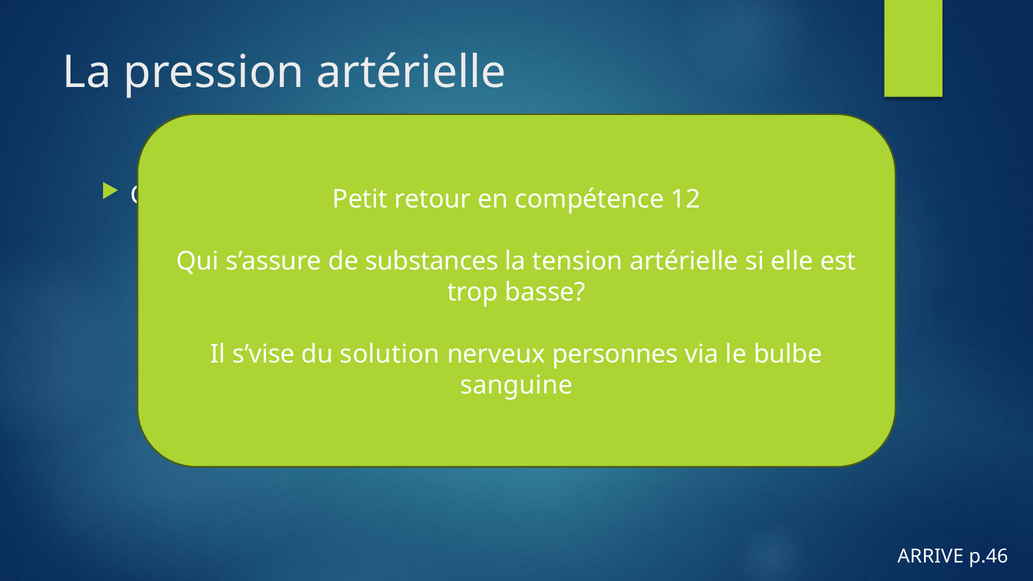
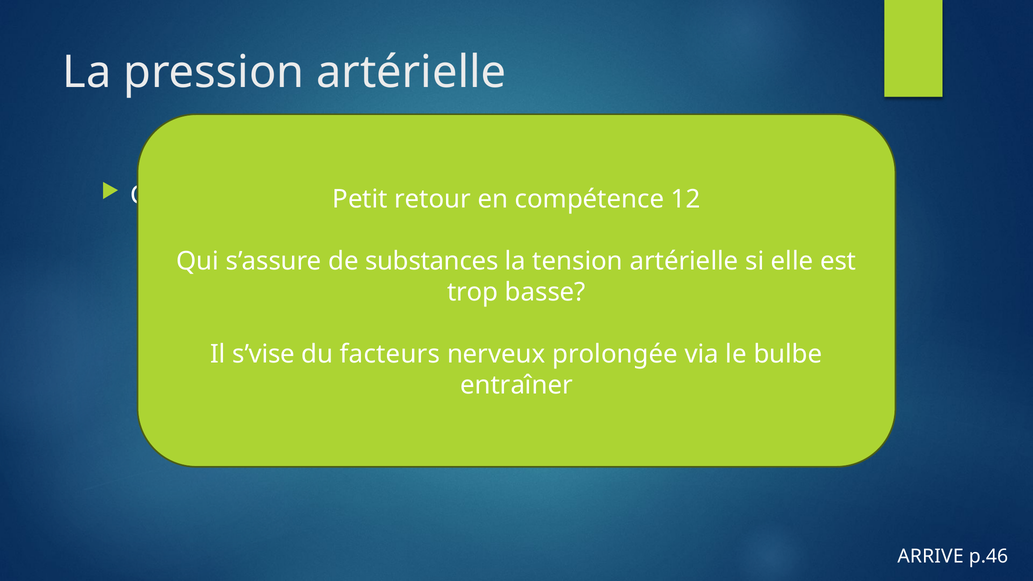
solution: solution -> facteurs (390, 354)
personnes: personnes -> prolongée (615, 354)
sanguine: sanguine -> entraîner (516, 385)
